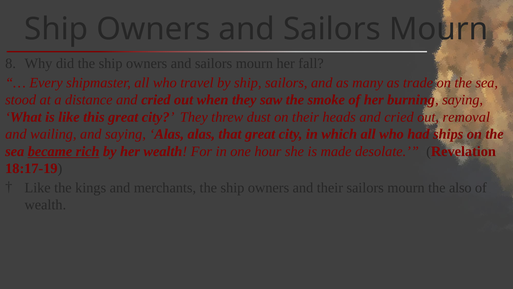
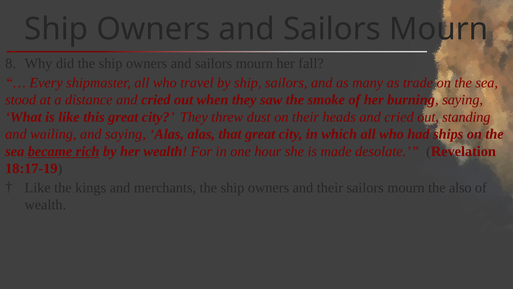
removal: removal -> standing (466, 117)
